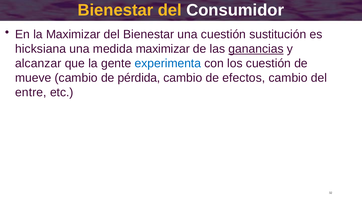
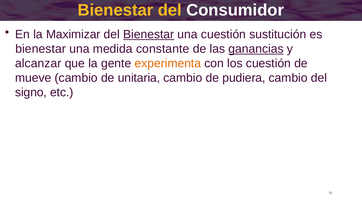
Bienestar underline: none -> present (149, 34)
hicksiana: hicksiana -> bienestar (41, 49)
medida maximizar: maximizar -> constante (163, 49)
experimenta colour: blue -> orange (168, 63)
pérdida: pérdida -> unitaria (139, 78)
efectos: efectos -> pudiera (244, 78)
entre: entre -> signo (31, 92)
